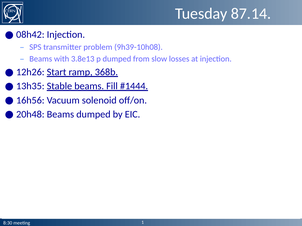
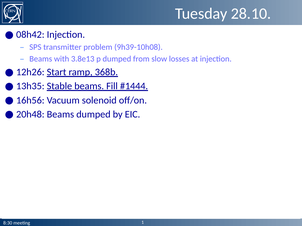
87.14: 87.14 -> 28.10 (251, 14)
